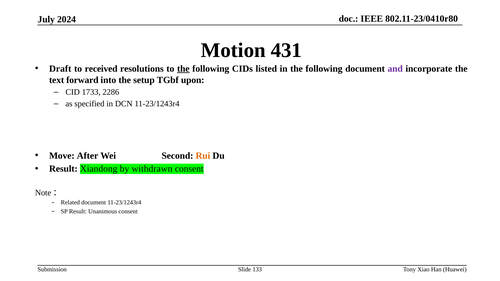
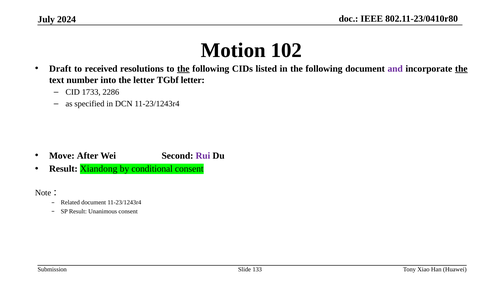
431: 431 -> 102 (286, 50)
the underline: none -> present (461, 69)
forward: forward -> number (82, 80)
the setup: setup -> letter (144, 80)
TGbf upon: upon -> letter (193, 80)
Rui colour: orange -> purple (203, 156)
withdrawn: withdrawn -> conditional (152, 169)
